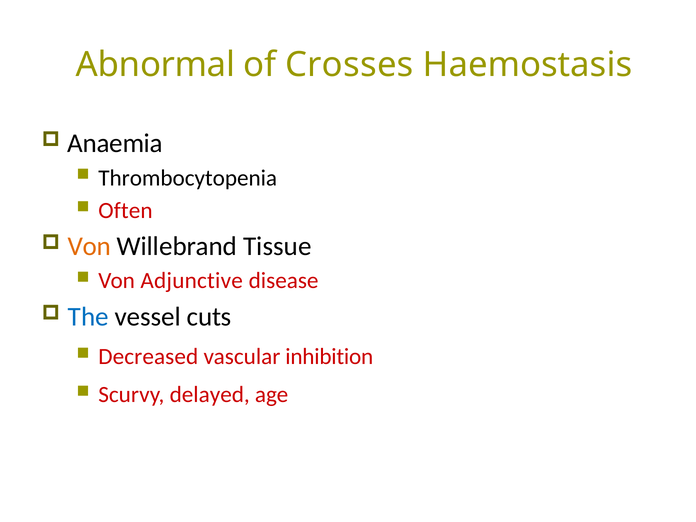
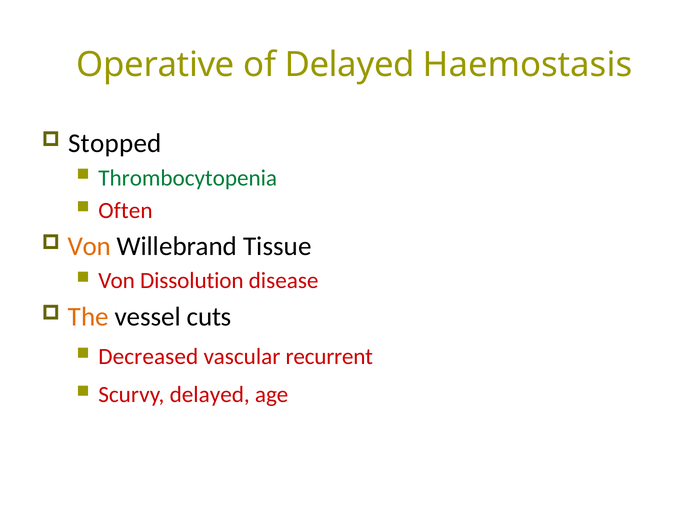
Abnormal: Abnormal -> Operative (156, 65)
of Crosses: Crosses -> Delayed (350, 65)
Anaemia: Anaemia -> Stopped (115, 143)
Thrombocytopenia colour: black -> green (188, 178)
Adjunctive: Adjunctive -> Dissolution (192, 281)
The colour: blue -> orange (88, 317)
inhibition: inhibition -> recurrent (329, 357)
